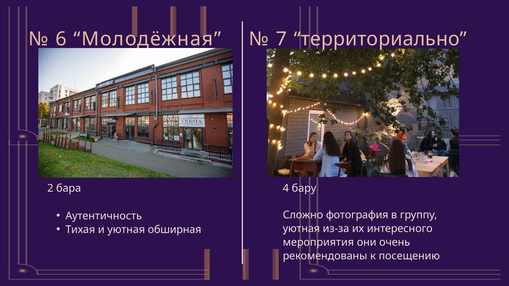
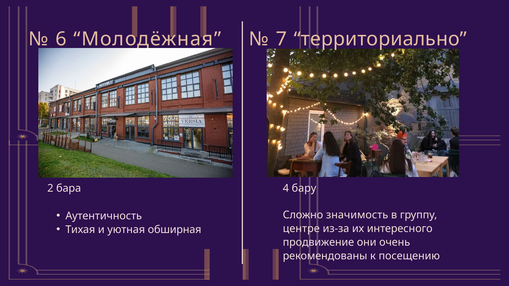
фотография: фотография -> значимость (357, 215)
уютная: уютная -> центре (301, 229)
мероприятия: мероприятия -> продвижение (318, 243)
